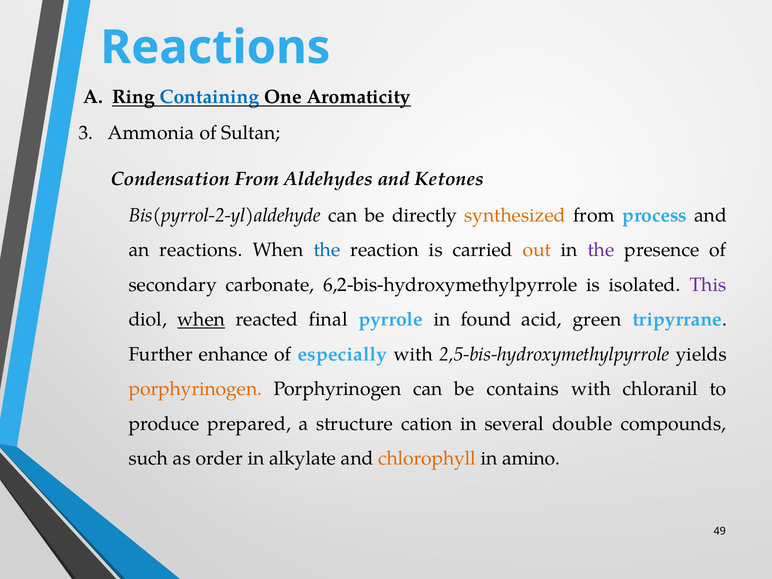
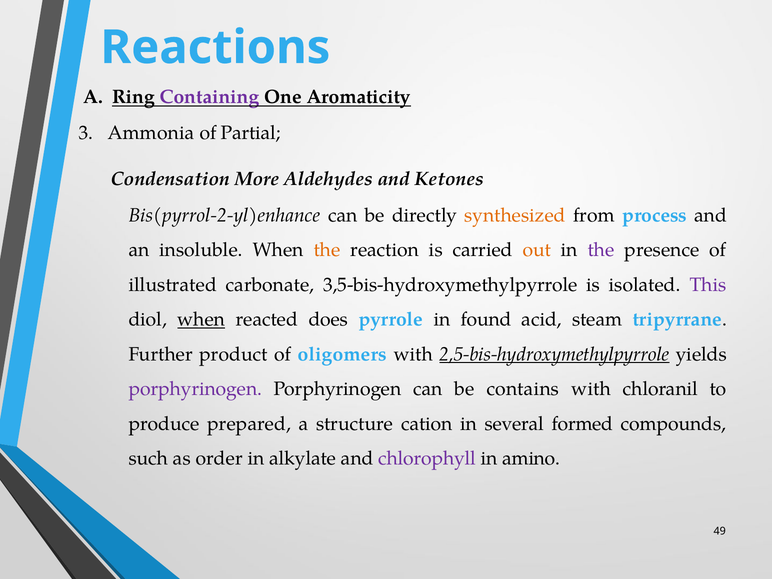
Containing colour: blue -> purple (210, 97)
Sultan: Sultan -> Partial (251, 133)
Condensation From: From -> More (257, 179)
Bis(pyrrol-2-yl)aldehyde: Bis(pyrrol-2-yl)aldehyde -> Bis(pyrrol-2-yl)enhance (225, 215)
an reactions: reactions -> insoluble (201, 250)
the colour: blue -> orange (327, 250)
secondary: secondary -> illustrated (173, 285)
6,2-bis-hydroxymethylpyrrole: 6,2-bis-hydroxymethylpyrrole -> 3,5-bis-hydroxymethylpyrrole (450, 285)
final: final -> does (328, 320)
green: green -> steam (597, 320)
enhance: enhance -> product (233, 354)
especially: especially -> oligomers (342, 354)
2,5-bis-hydroxymethylpyrrole underline: none -> present (554, 354)
porphyrinogen colour: orange -> purple (195, 389)
double: double -> formed (582, 424)
chlorophyll colour: orange -> purple (427, 459)
